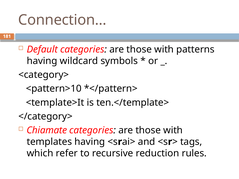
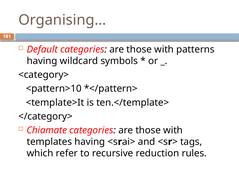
Connection…: Connection… -> Organising… (62, 20)
